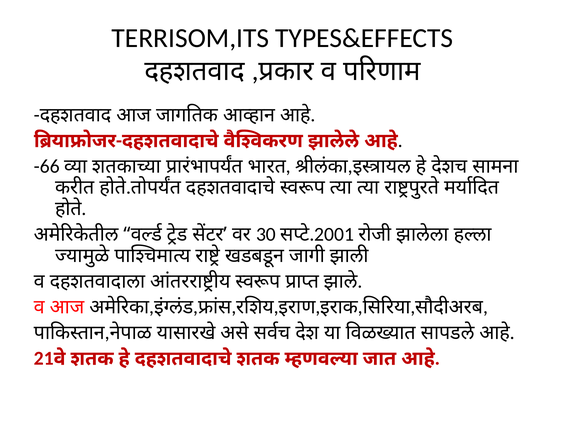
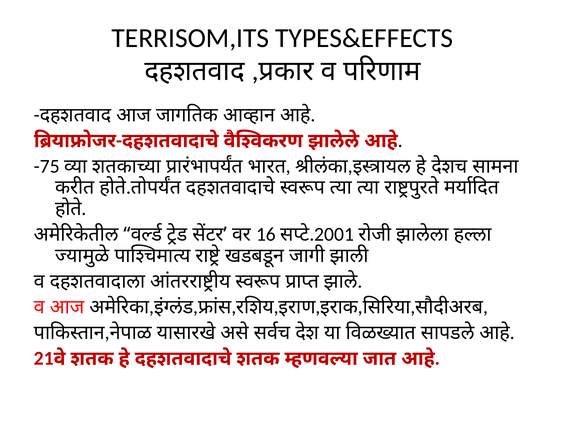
-66: -66 -> -75 (47, 166)
30: 30 -> 16 (266, 234)
